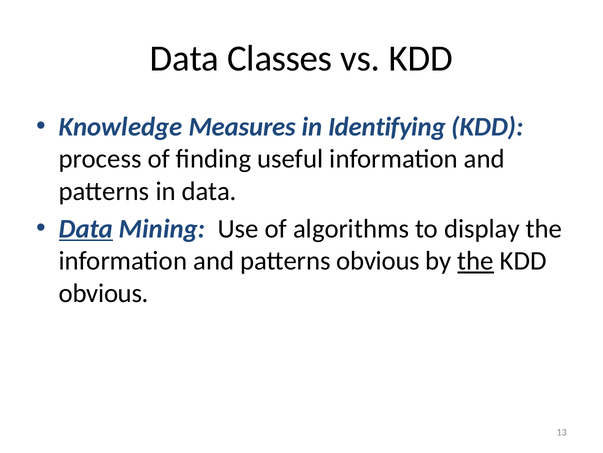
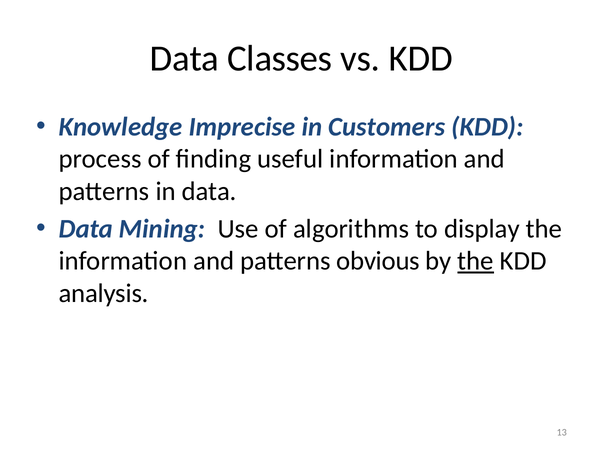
Measures: Measures -> Imprecise (242, 126)
Identifying: Identifying -> Customers (387, 126)
Data underline: present -> none (86, 228)
obvious: obvious -> analysis (104, 293)
